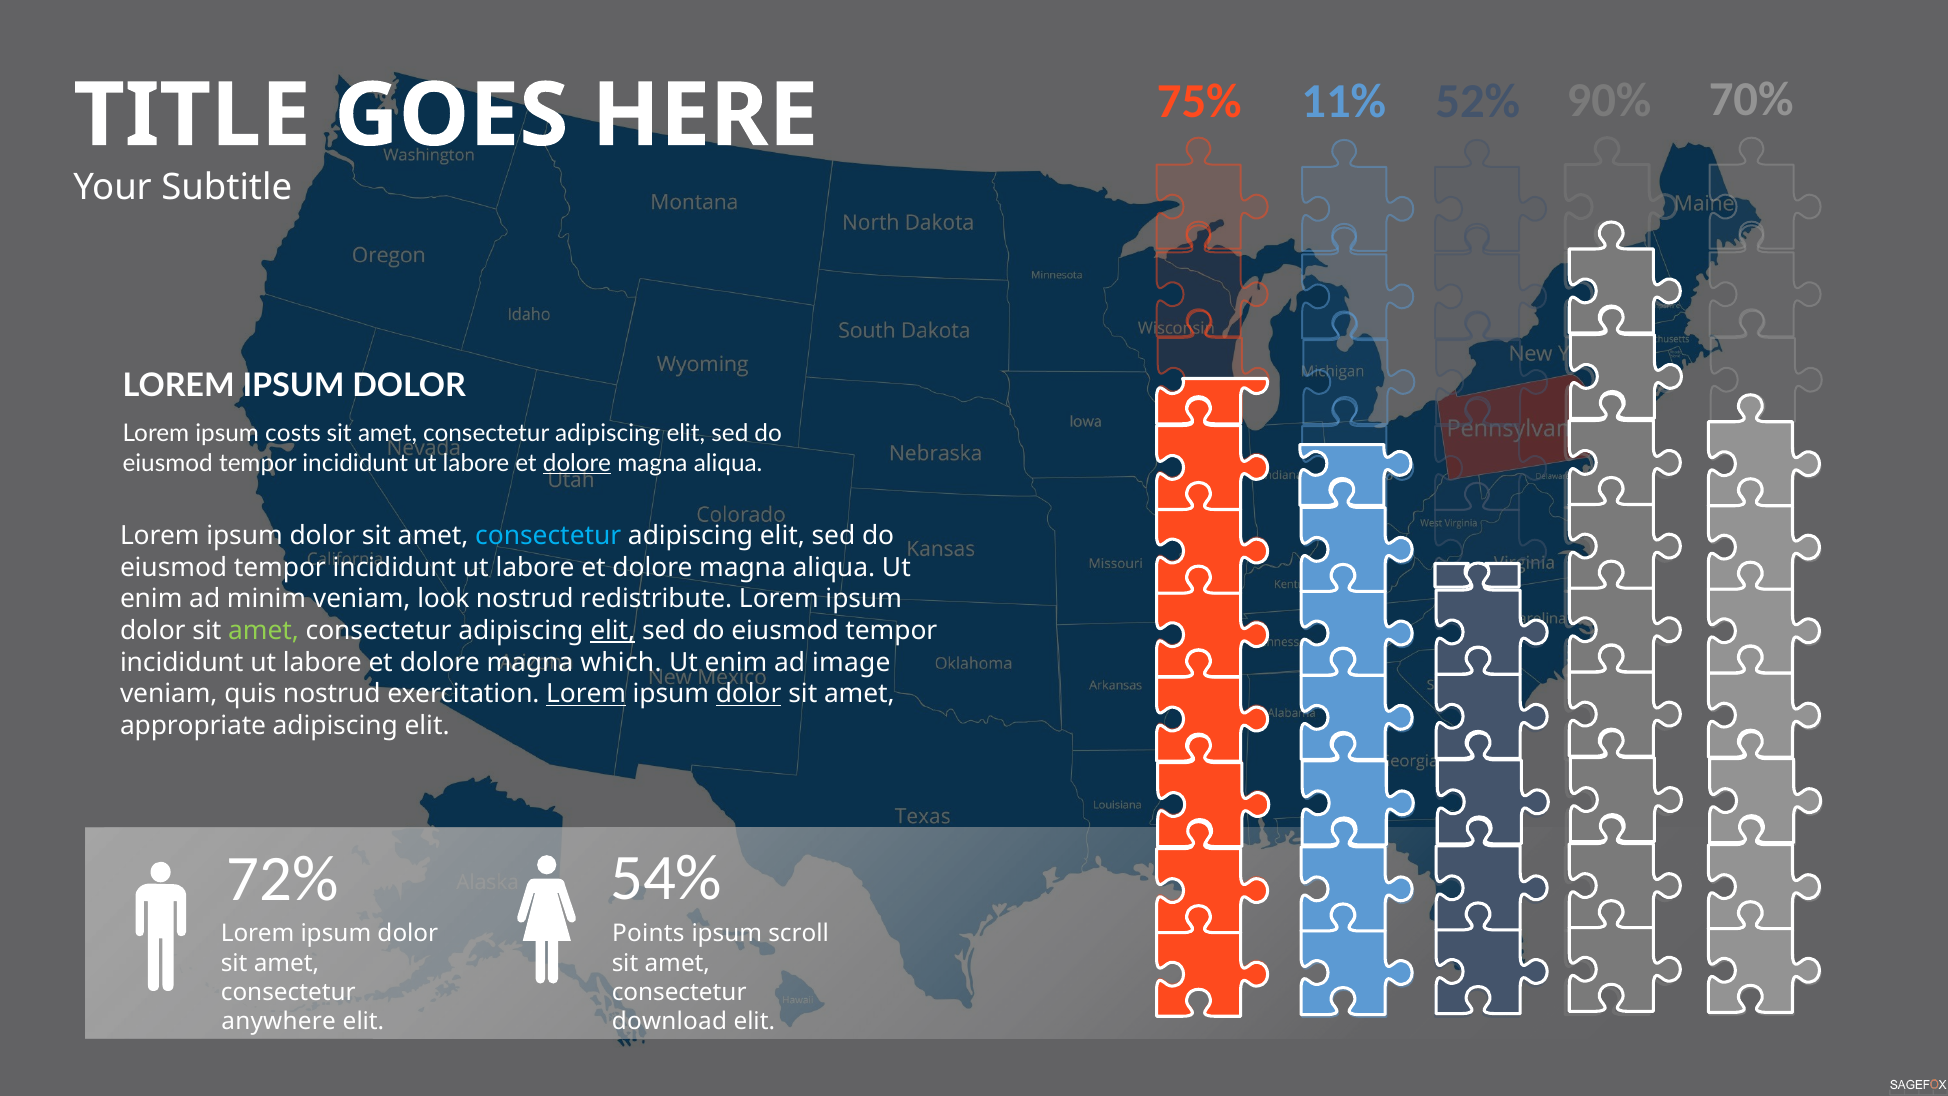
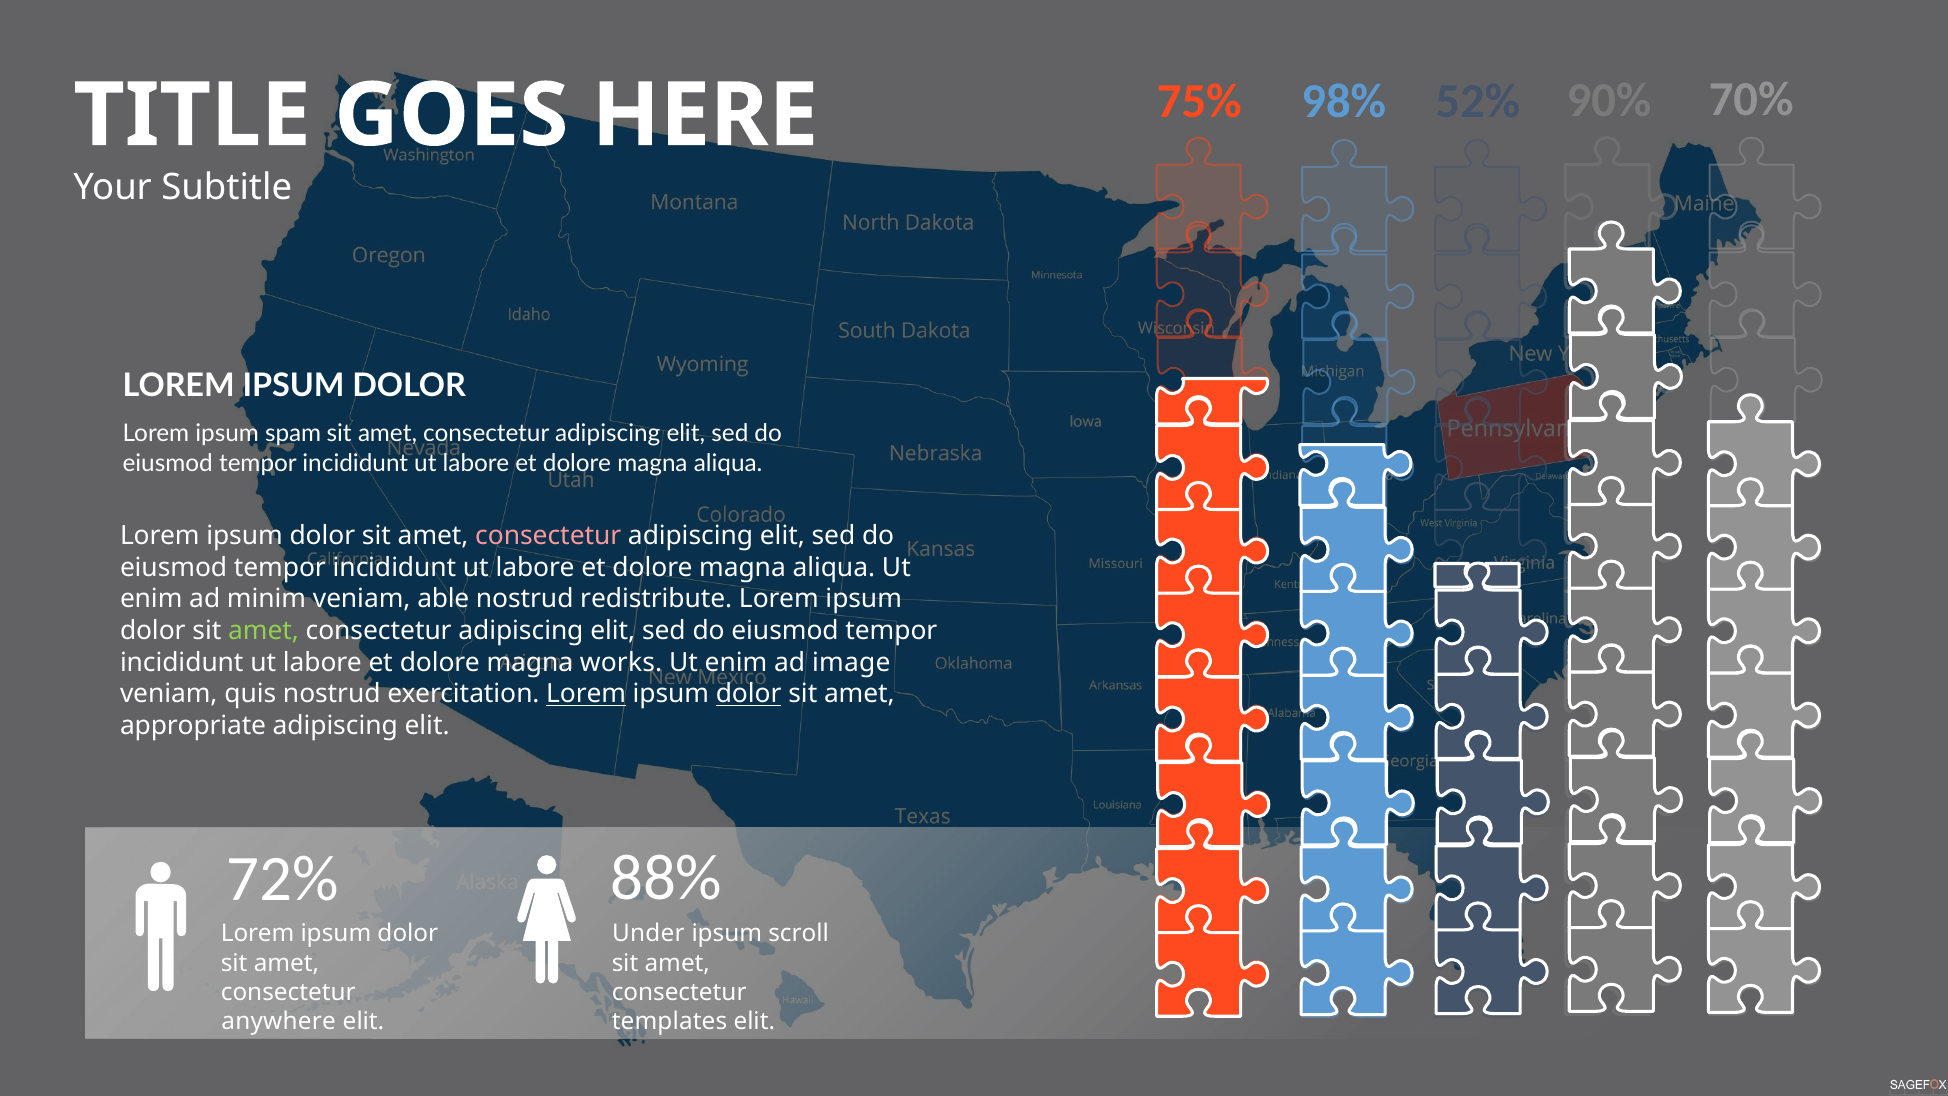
11%: 11% -> 98% (1344, 102)
costs: costs -> spam (293, 434)
dolore underline: present -> none (577, 463)
consectetur colour: light blue -> pink (548, 536)
look: look -> able (443, 599)
elit underline: present -> none (613, 631)
which: which -> works (621, 662)
54%: 54% -> 88% (666, 878)
Points: Points -> Under (648, 934)
download: download -> templates (670, 1021)
